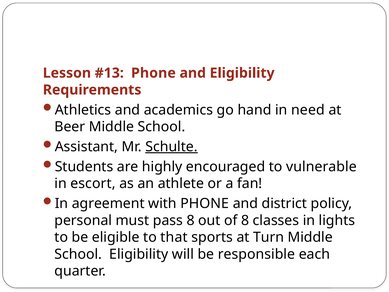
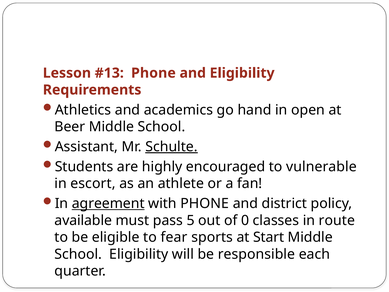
need: need -> open (308, 110)
agreement underline: none -> present (108, 203)
personal: personal -> available (83, 220)
pass 8: 8 -> 5 (191, 220)
of 8: 8 -> 0 (245, 220)
lights: lights -> route (337, 220)
that: that -> fear (174, 237)
Turn: Turn -> Start (269, 237)
